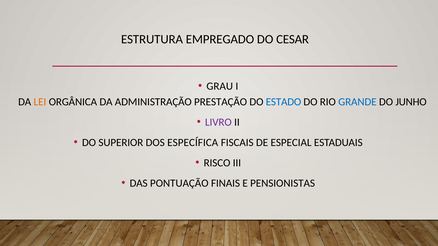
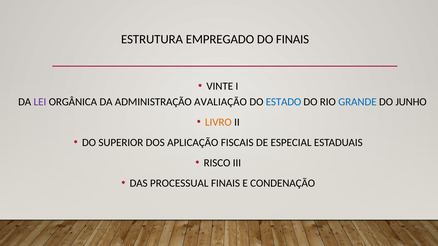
DO CESAR: CESAR -> FINAIS (293, 39)
GRAU: GRAU -> VINTE (220, 86)
LEI colour: orange -> purple (40, 102)
PRESTAÇÃO: PRESTAÇÃO -> AVALIAÇÃO (221, 102)
LIVRO colour: purple -> orange (218, 122)
ESPECÍFICA: ESPECÍFICA -> APLICAÇÃO (193, 143)
PONTUAÇÃO: PONTUAÇÃO -> PROCESSUAL (179, 183)
PENSIONISTAS: PENSIONISTAS -> CONDENAÇÃO (283, 183)
